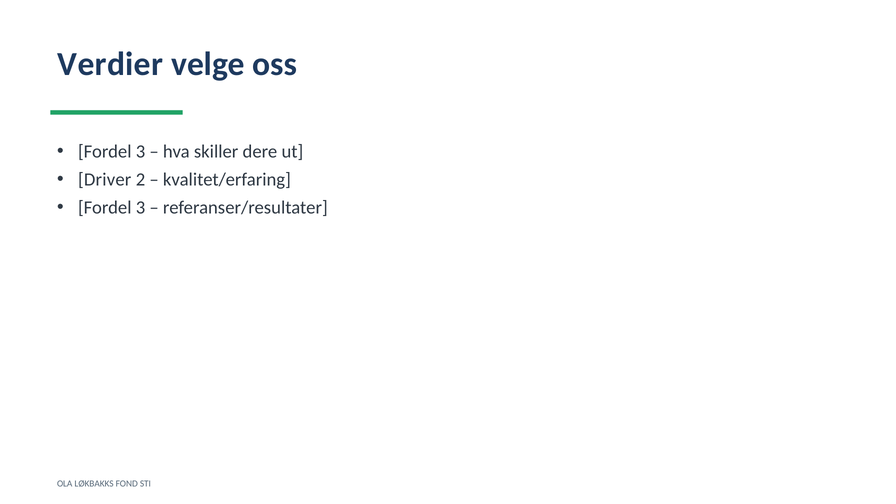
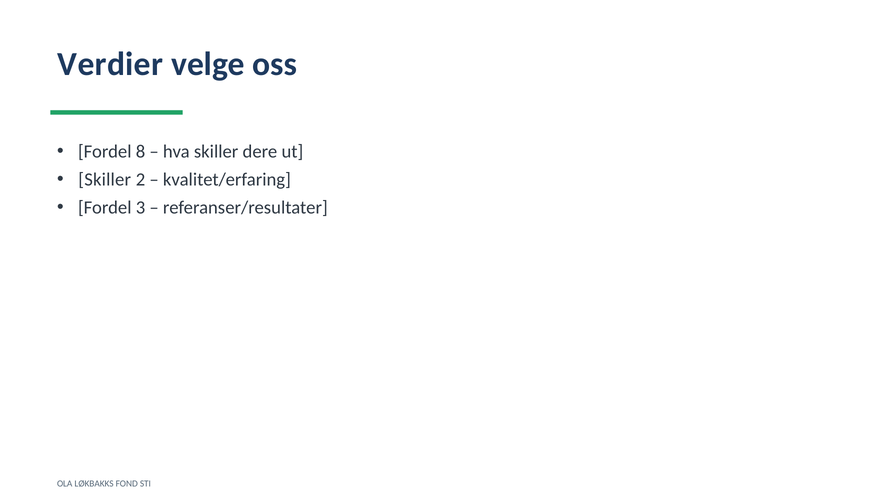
3: 3 -> 8 (141, 152)
Driver: Driver -> Skiller (105, 180)
